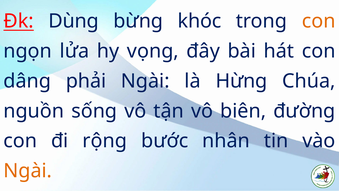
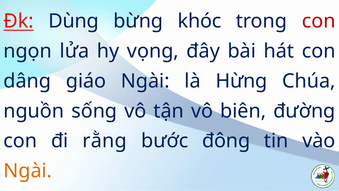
con colour: orange -> red (319, 21)
phải: phải -> giáo (86, 81)
rộng: rộng -> rằng (105, 141)
nhân: nhân -> đông (226, 141)
